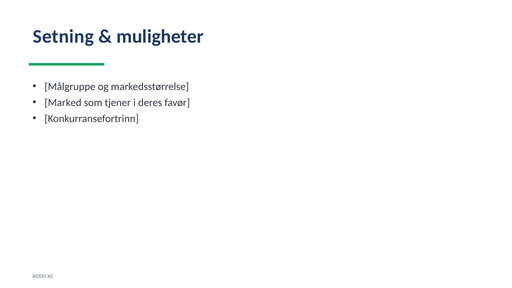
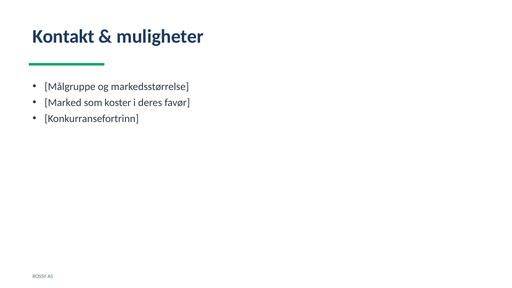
Setning: Setning -> Kontakt (64, 37)
tjener: tjener -> koster (118, 103)
